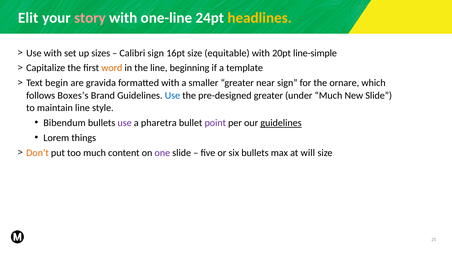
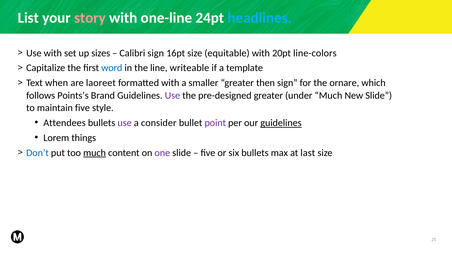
Elit: Elit -> List (28, 18)
headlines colour: yellow -> light blue (260, 18)
line-simple: line-simple -> line-colors (315, 53)
word colour: orange -> blue (112, 68)
beginning: beginning -> writeable (189, 68)
begin: begin -> when (57, 83)
gravida: gravida -> laoreet (101, 83)
near: near -> then (266, 83)
Boxes’s: Boxes’s -> Points’s (73, 96)
Use colour: blue -> purple (172, 96)
maintain line: line -> five (82, 108)
Bibendum: Bibendum -> Attendees (65, 123)
pharetra: pharetra -> consider (159, 123)
Don’t colour: orange -> blue (38, 153)
much underline: none -> present (95, 153)
will: will -> last (308, 153)
